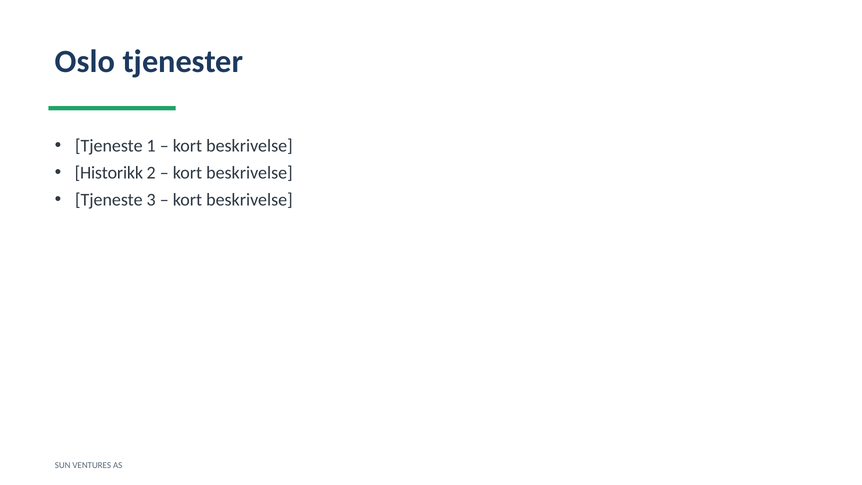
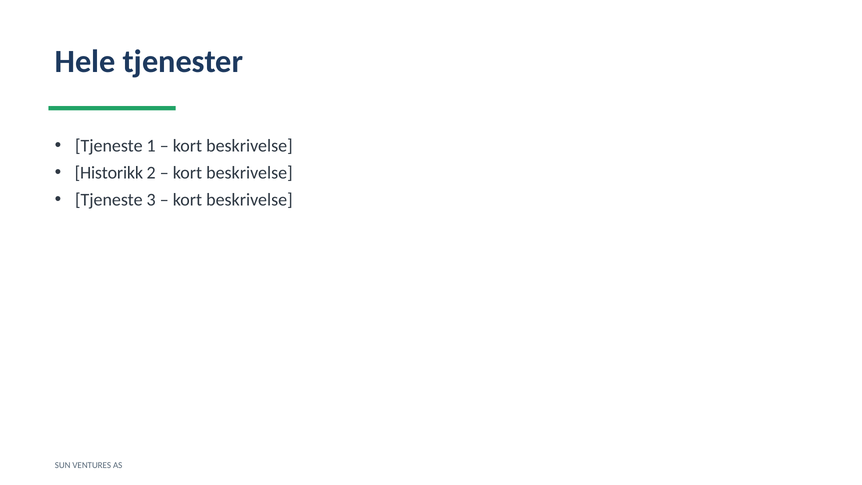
Oslo: Oslo -> Hele (85, 62)
